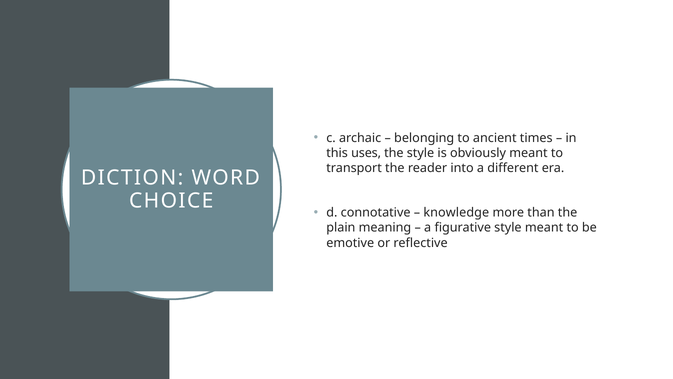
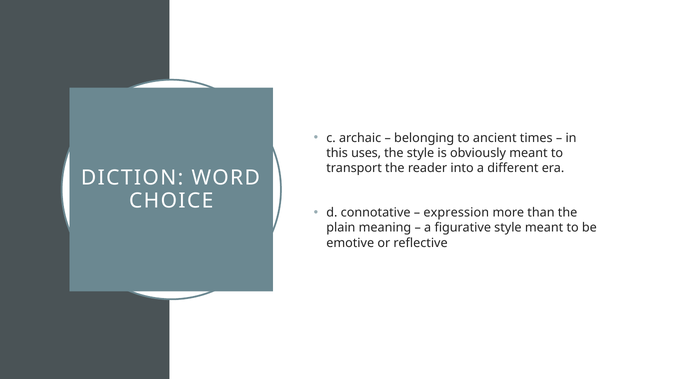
knowledge: knowledge -> expression (456, 212)
